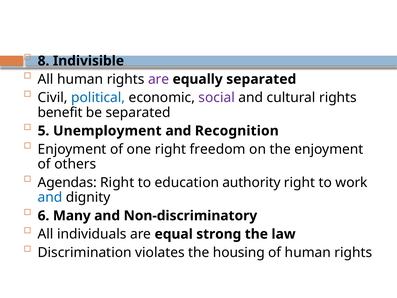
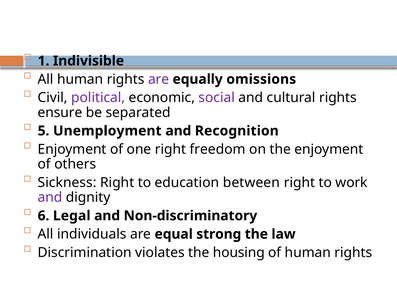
8: 8 -> 1 (44, 61)
equally separated: separated -> omissions (261, 79)
political colour: blue -> purple (98, 98)
benefit: benefit -> ensure (60, 112)
Agendas: Agendas -> Sickness (67, 182)
authority: authority -> between (251, 182)
and colour: blue -> purple (50, 197)
Many: Many -> Legal (72, 216)
